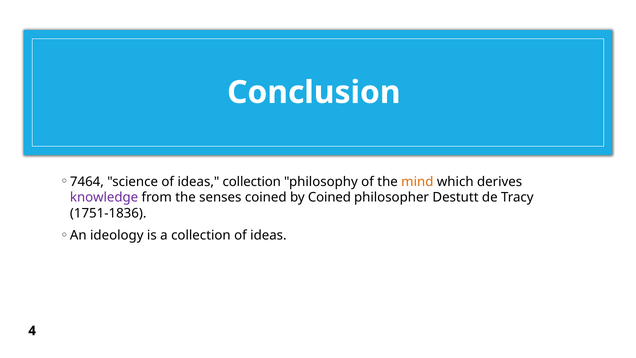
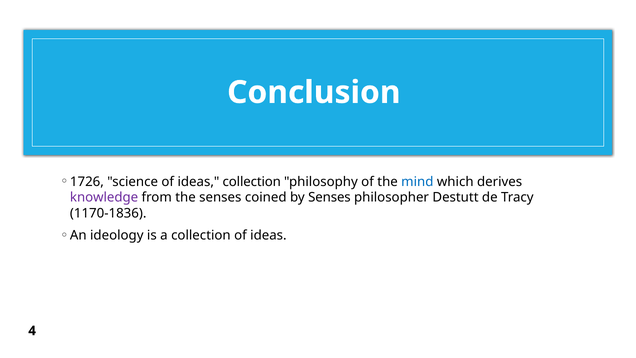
7464: 7464 -> 1726 (87, 182)
mind colour: orange -> blue (417, 182)
by Coined: Coined -> Senses (329, 197)
1751-1836: 1751-1836 -> 1170-1836 (108, 213)
